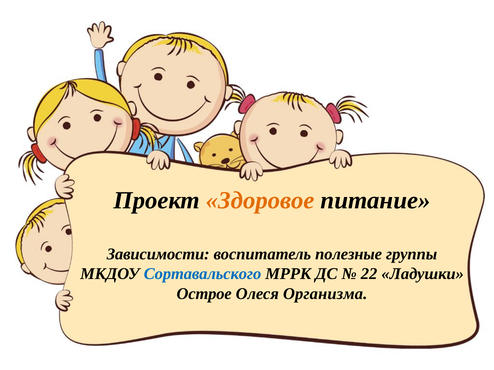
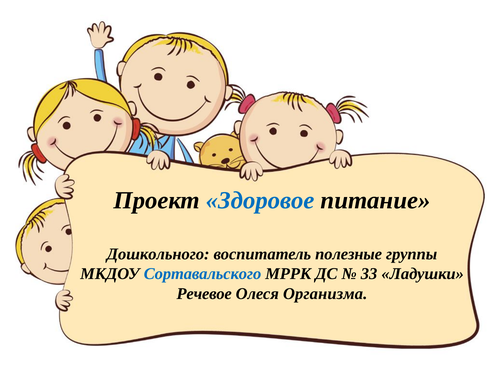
Здоровое colour: orange -> blue (260, 201)
Зависимости: Зависимости -> Дошкольного (158, 254)
22: 22 -> 33 (369, 274)
Острое: Острое -> Речевое (204, 294)
